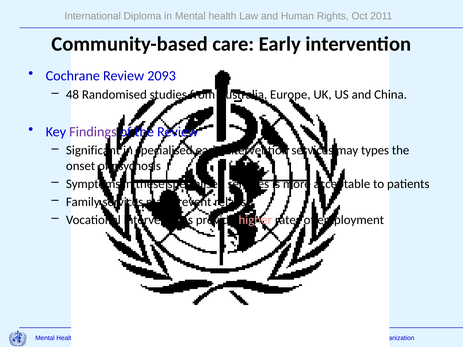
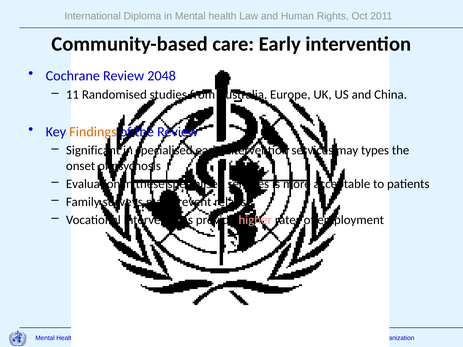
2093: 2093 -> 2048 (162, 76)
48: 48 -> 11 (72, 95)
Findings colour: purple -> orange (93, 132)
Symptoms: Symptoms -> Evaluation (93, 184)
Family services: services -> surveys (123, 202)
